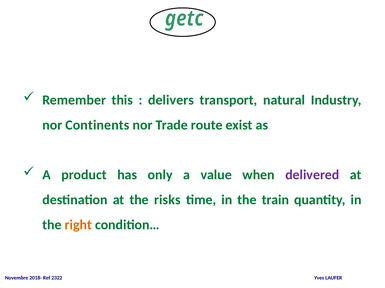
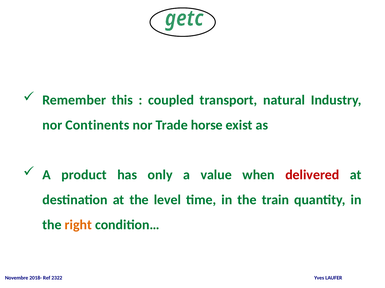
delivers: delivers -> coupled (171, 100)
route: route -> horse (207, 125)
delivered colour: purple -> red (312, 175)
risks: risks -> level (167, 200)
